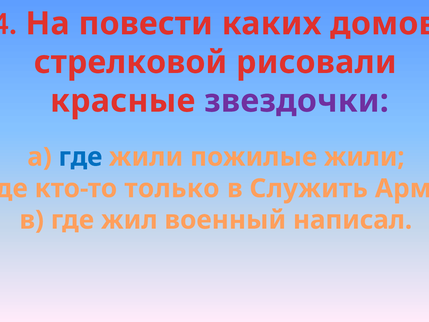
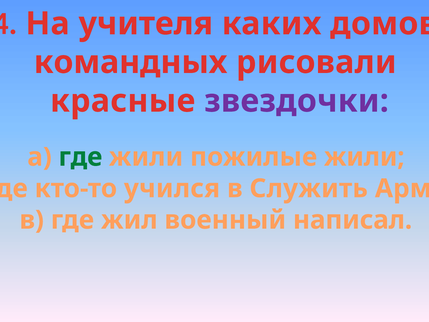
повести: повести -> учителя (146, 24)
стрелковой: стрелковой -> командных (131, 62)
где colour: blue -> green (80, 157)
только: только -> учился (172, 188)
